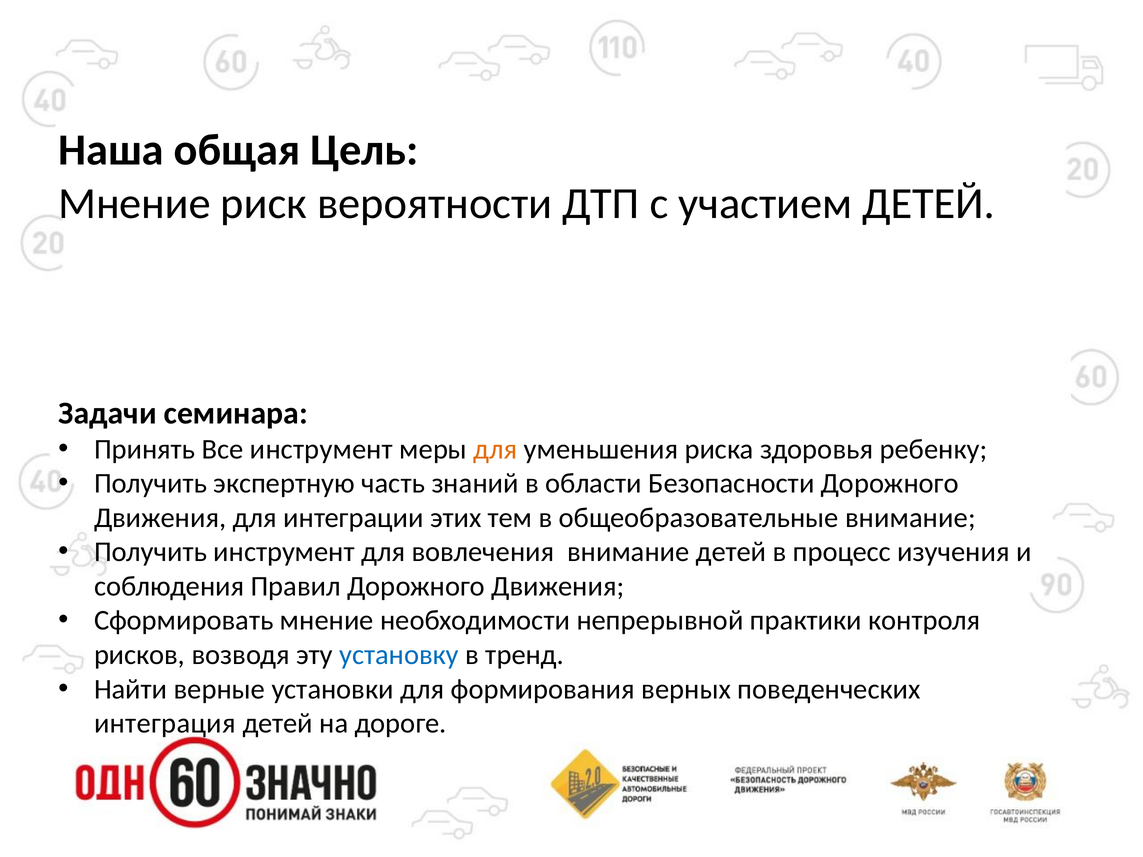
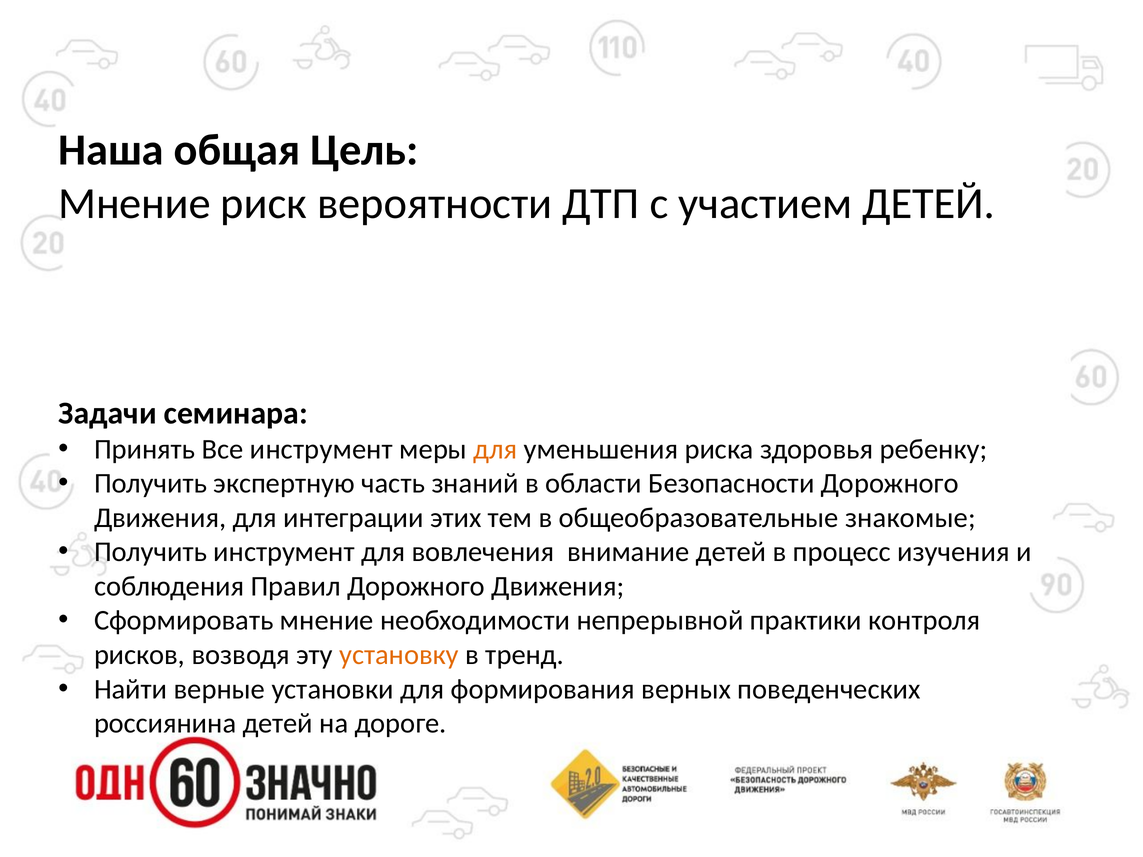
общеобразовательные внимание: внимание -> знакомые (910, 518)
установку colour: blue -> orange (399, 655)
интеграция: интеграция -> россиянина (165, 724)
